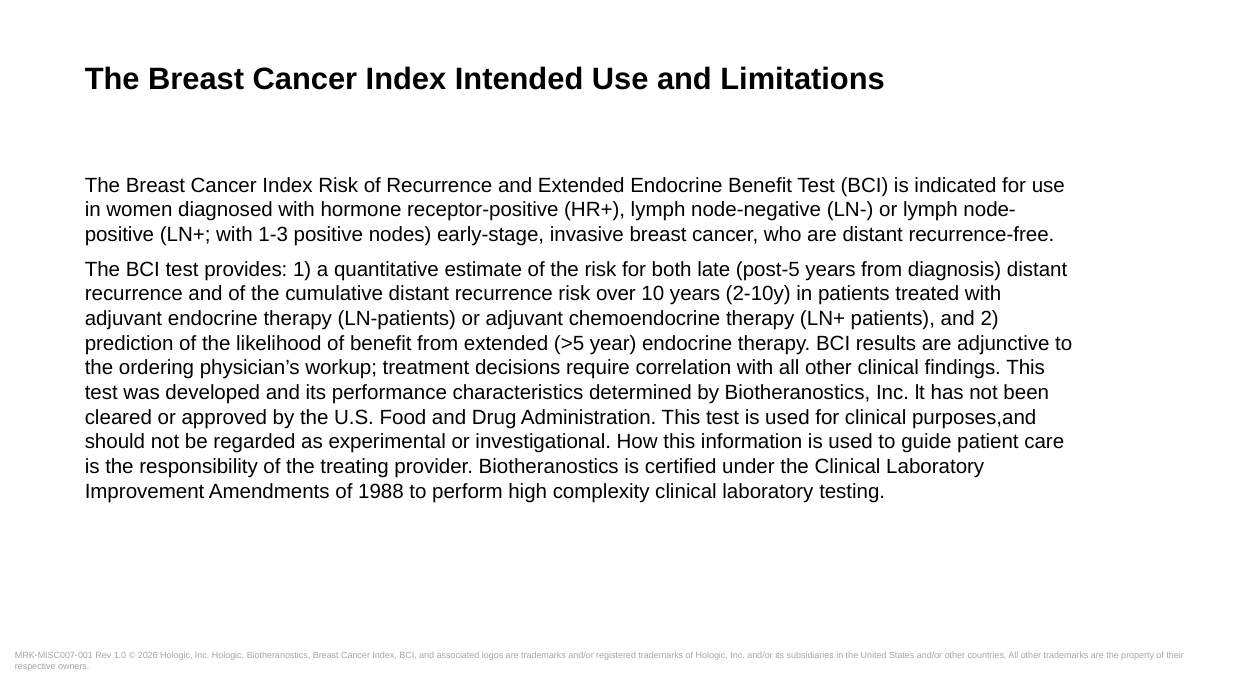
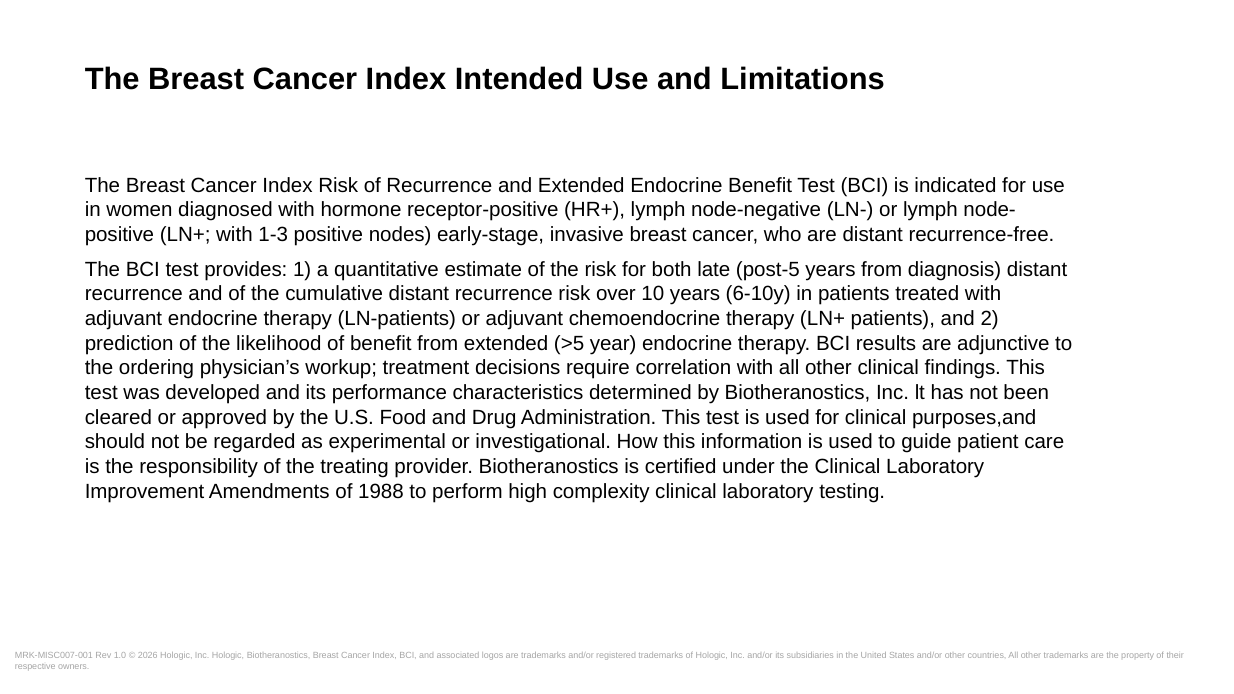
2-10y: 2-10y -> 6-10y (758, 294)
